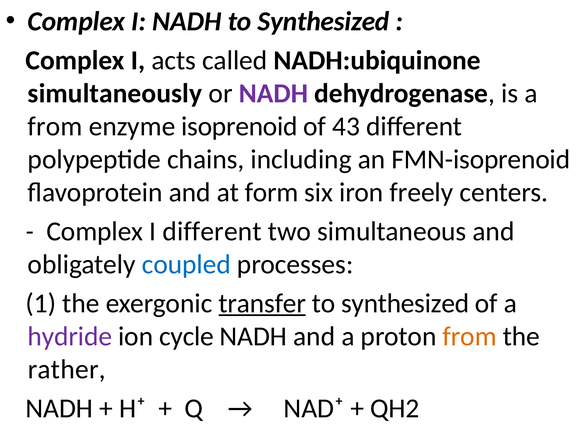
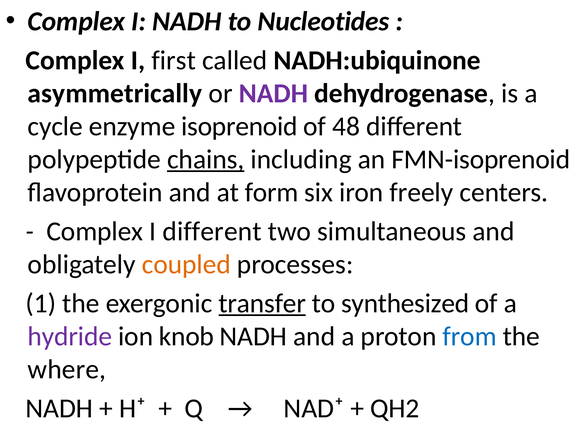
NADH to Synthesized: Synthesized -> Nucleotides (323, 21)
acts: acts -> first (174, 60)
simultaneously: simultaneously -> asymmetrically (115, 93)
from: from -> cycle (55, 126)
43: 43 -> 48 (346, 126)
chains underline: none -> present (206, 159)
coupled colour: blue -> orange (186, 264)
cycle: cycle -> knob (186, 336)
from colour: orange -> blue (470, 336)
rather: rather -> where (67, 369)
